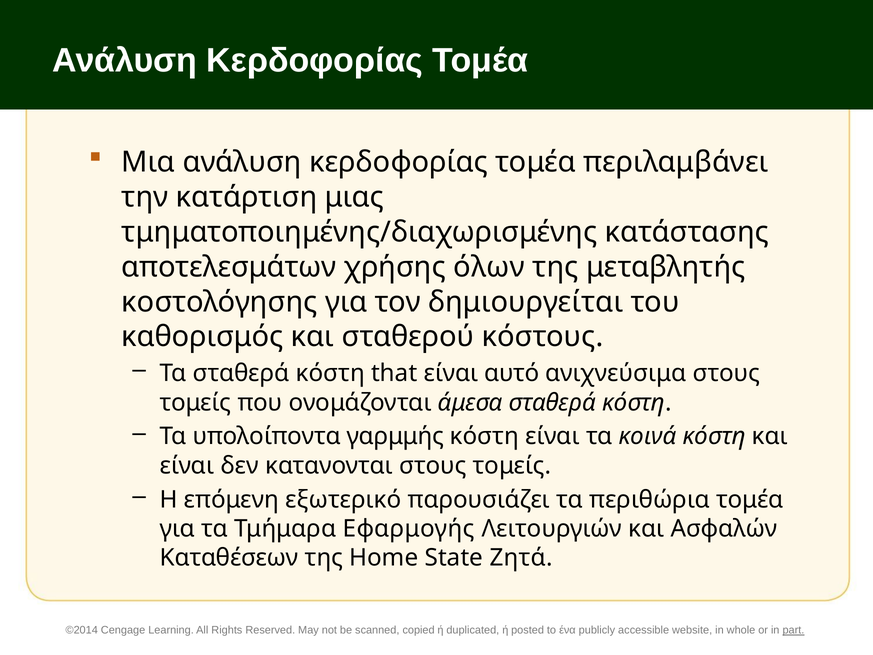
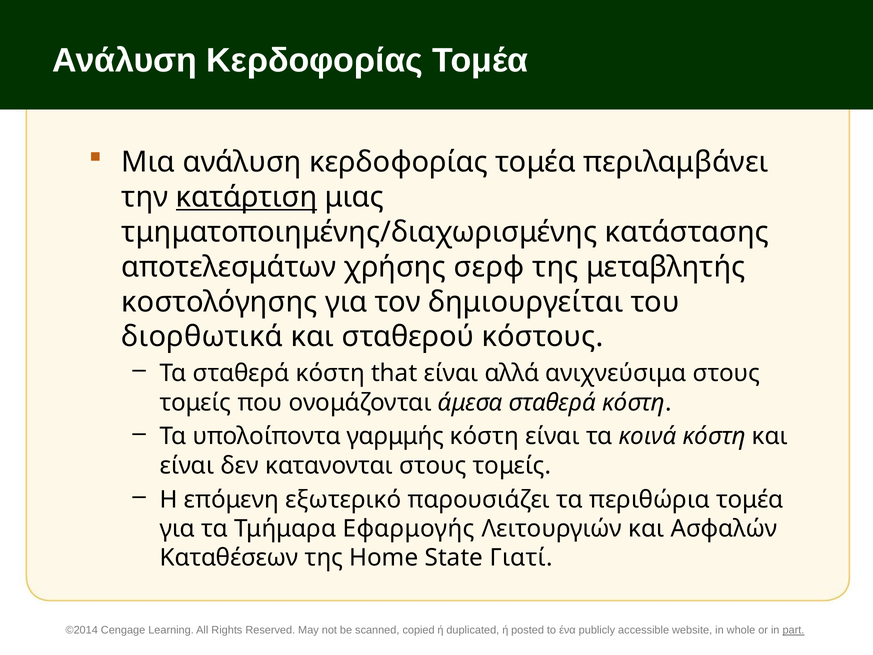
κατάρτιση underline: none -> present (247, 197)
όλων: όλων -> σερφ (489, 267)
καθορισμός: καθορισμός -> διορθωτικά (202, 337)
αυτό: αυτό -> αλλά (512, 373)
Ζητά: Ζητά -> Γιατί (521, 558)
